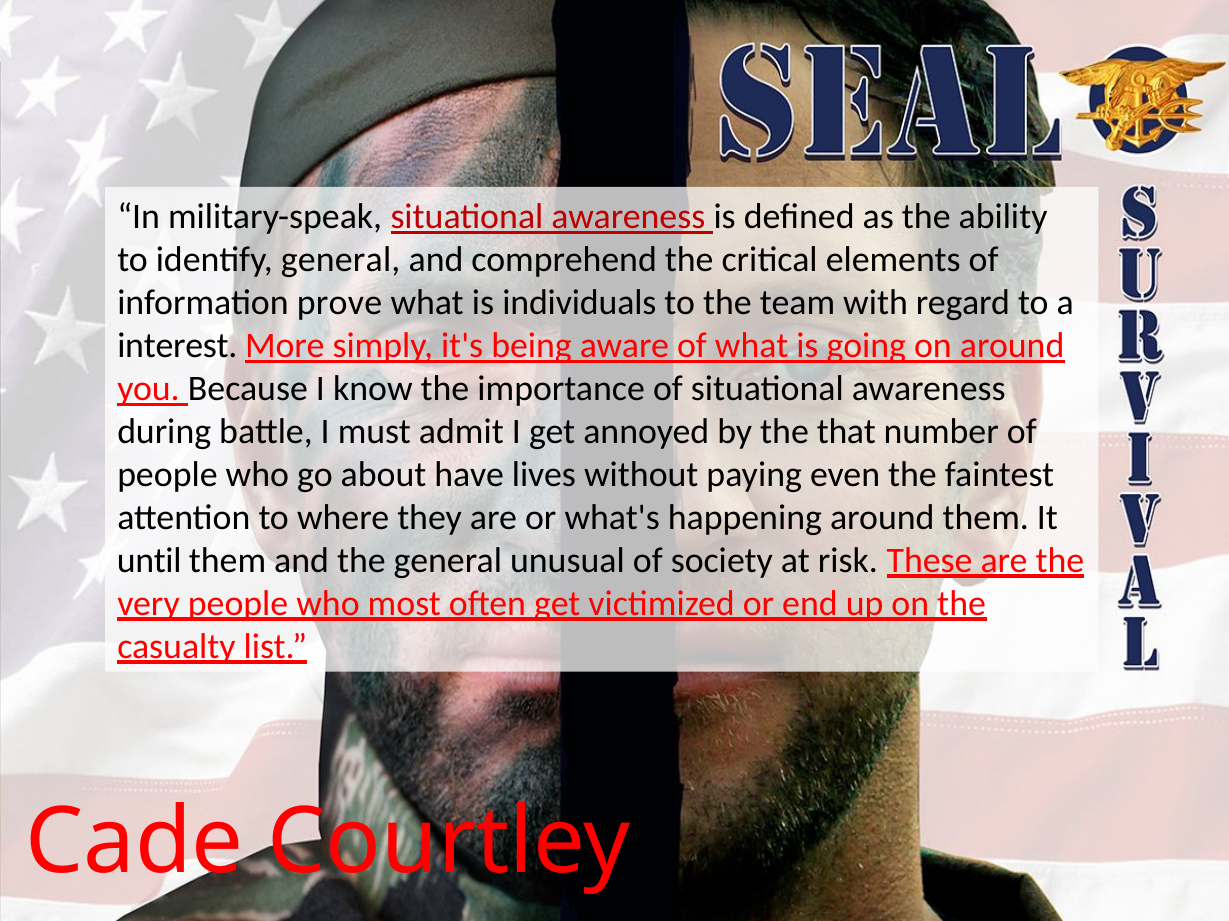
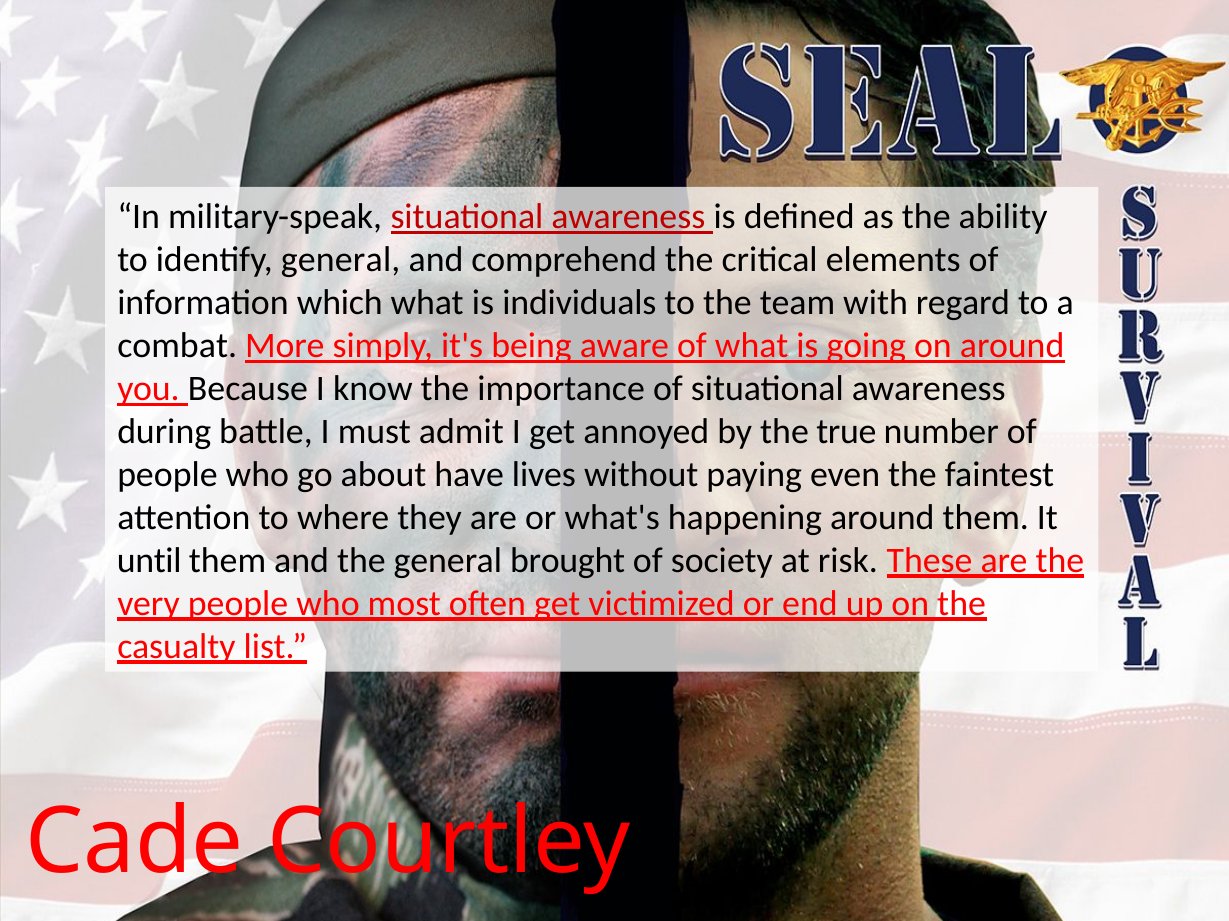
prove: prove -> which (340, 303)
interest: interest -> combat (177, 346)
that: that -> true (846, 432)
unusual: unusual -> brought (568, 561)
